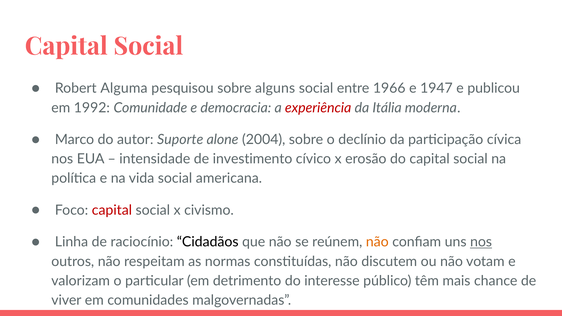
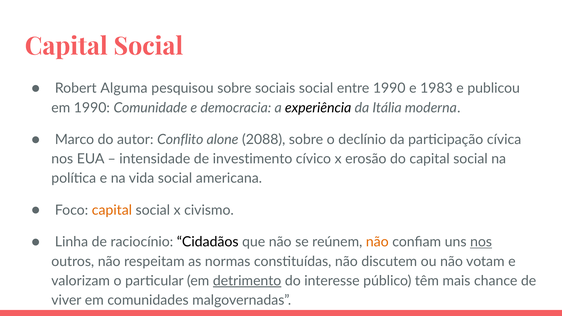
alguns: alguns -> sociais (275, 88)
entre 1966: 1966 -> 1990 (389, 88)
1947: 1947 -> 1983 (436, 88)
em 1992: 1992 -> 1990 (92, 108)
experiência colour: red -> black (318, 108)
Suporte: Suporte -> Conflito (180, 140)
2004: 2004 -> 2088 (264, 140)
capital colour: red -> orange (112, 210)
detrimento underline: none -> present (247, 281)
